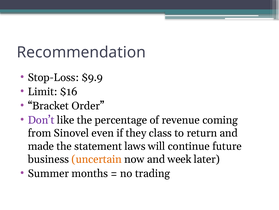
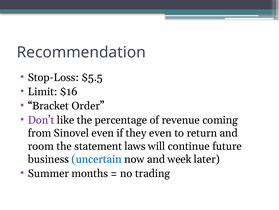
$9.9: $9.9 -> $5.5 (92, 77)
they class: class -> even (160, 133)
made: made -> room (41, 146)
uncertain colour: orange -> blue (97, 159)
